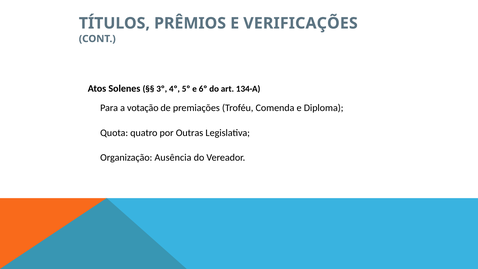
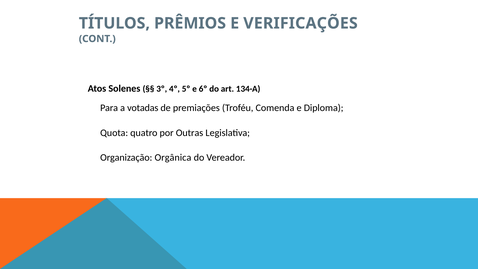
votação: votação -> votadas (143, 108)
Ausência: Ausência -> Orgânica (173, 158)
